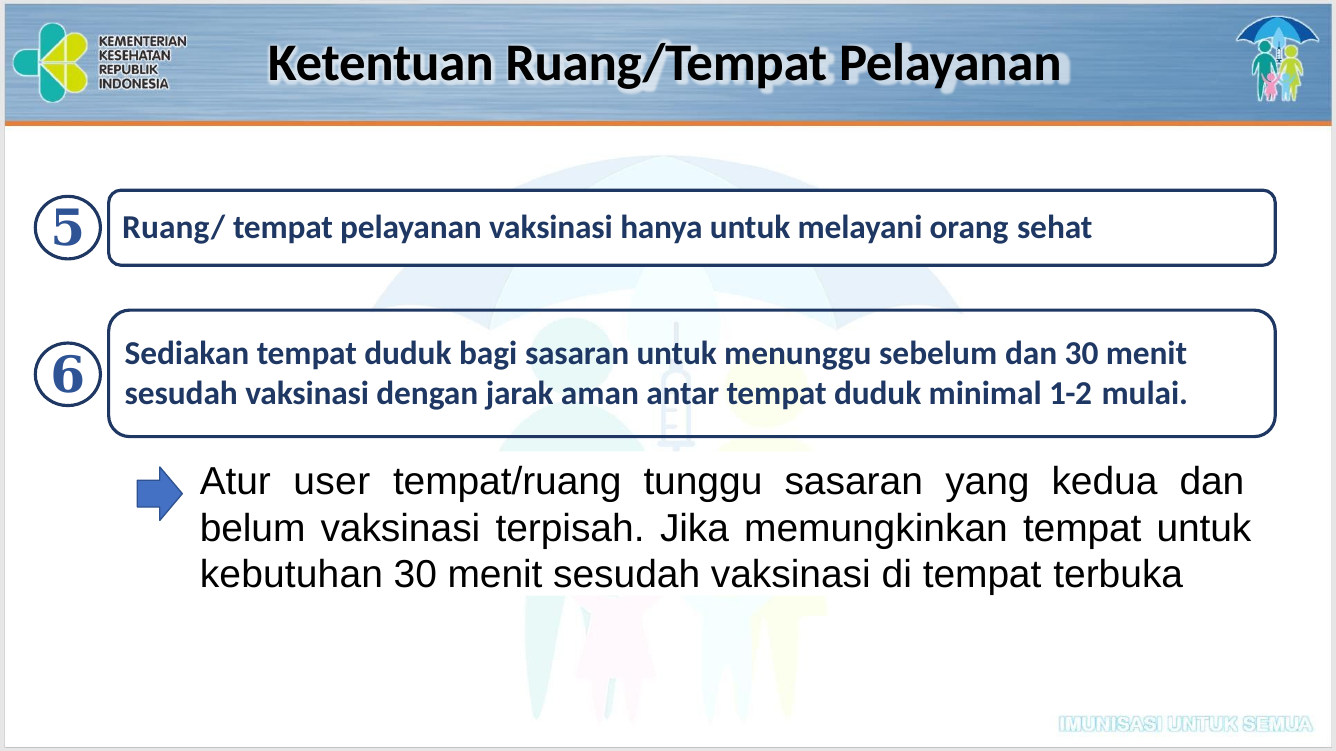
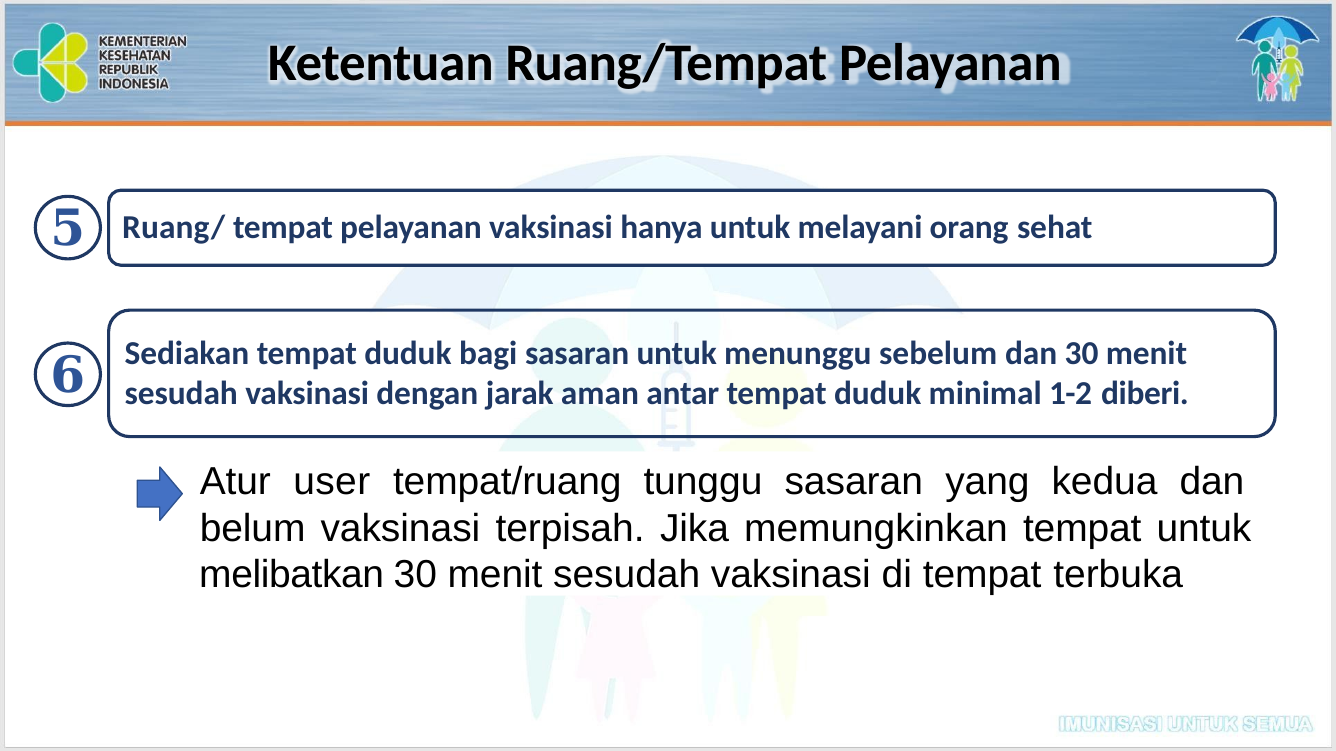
mulai: mulai -> diberi (1145, 394)
kebutuhan: kebutuhan -> melibatkan (292, 575)
